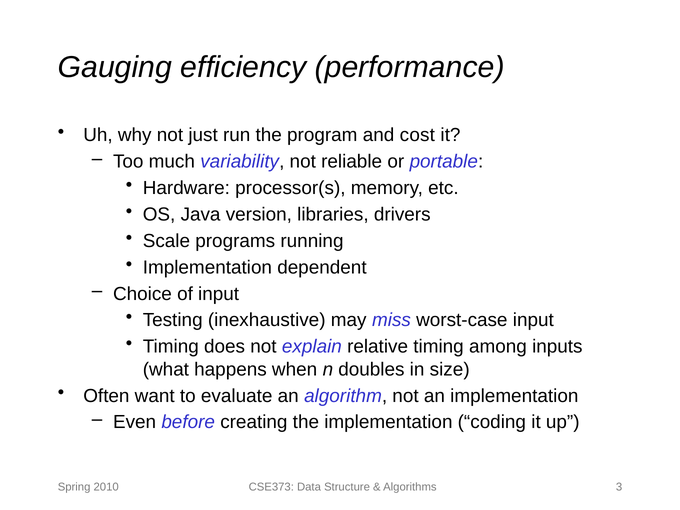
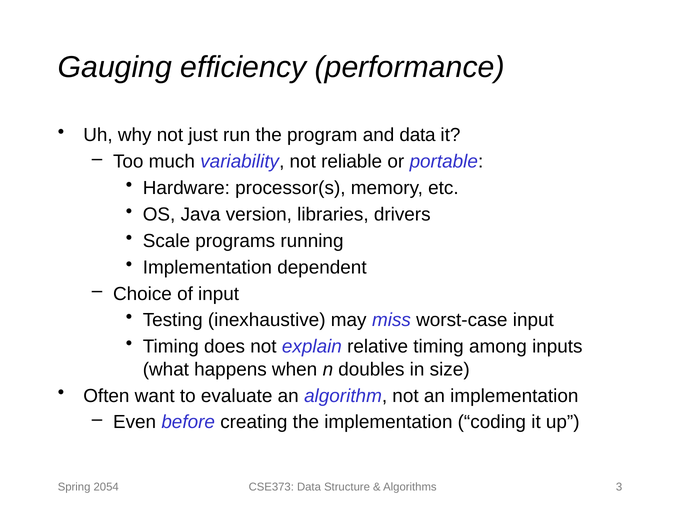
and cost: cost -> data (418, 135)
2010: 2010 -> 2054 (106, 487)
